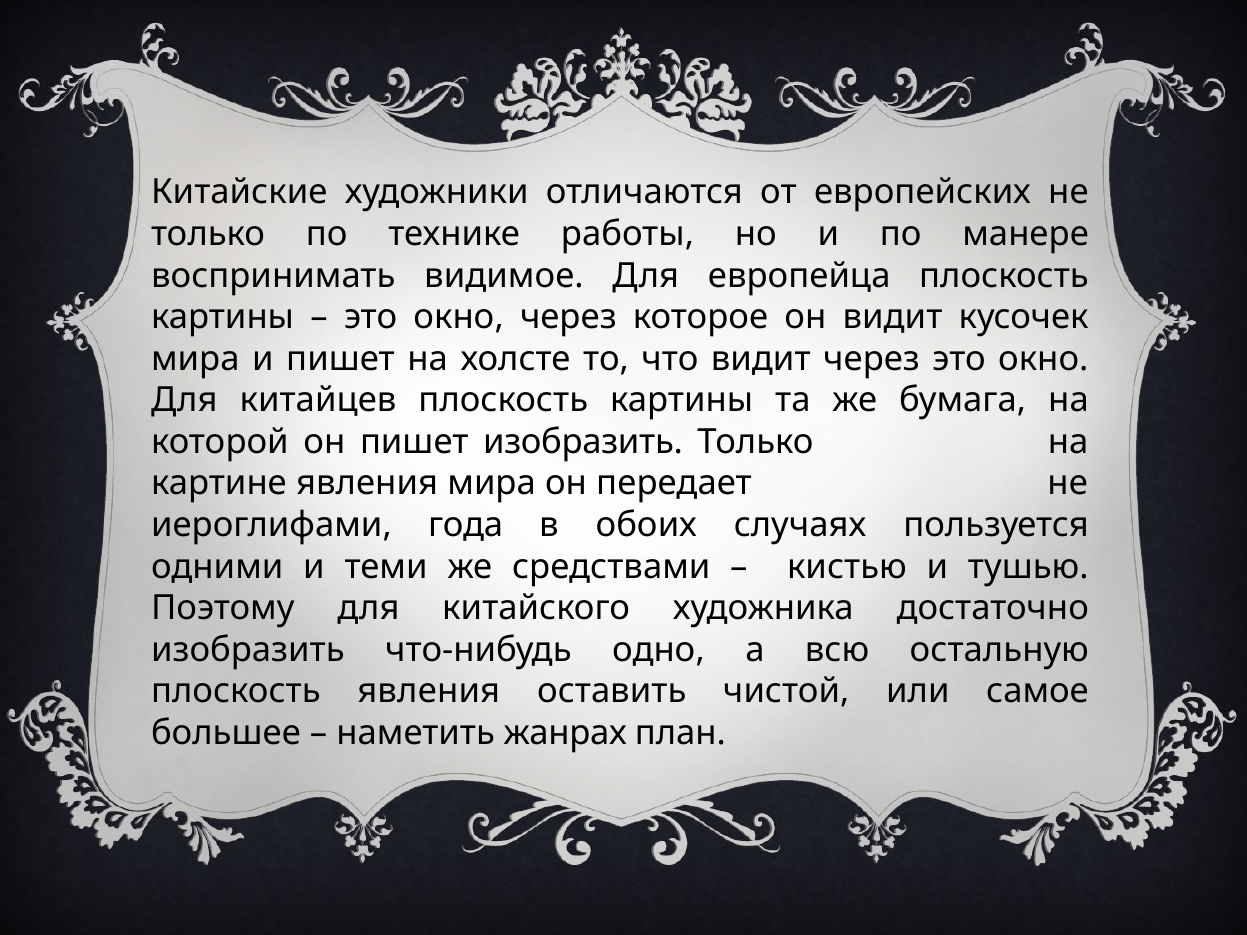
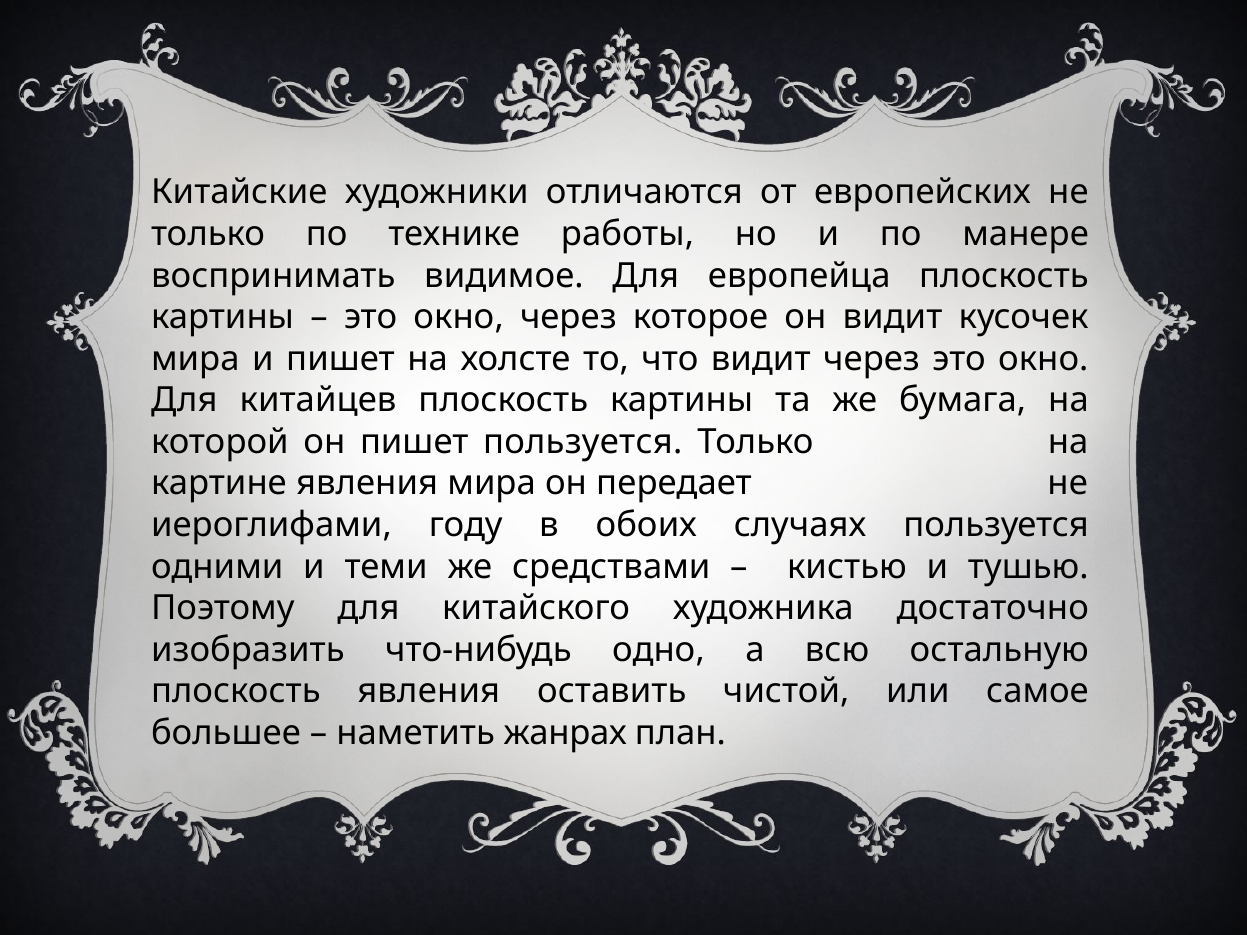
пишет изобразить: изобразить -> пользуется (583, 442)
года: года -> году (466, 525)
